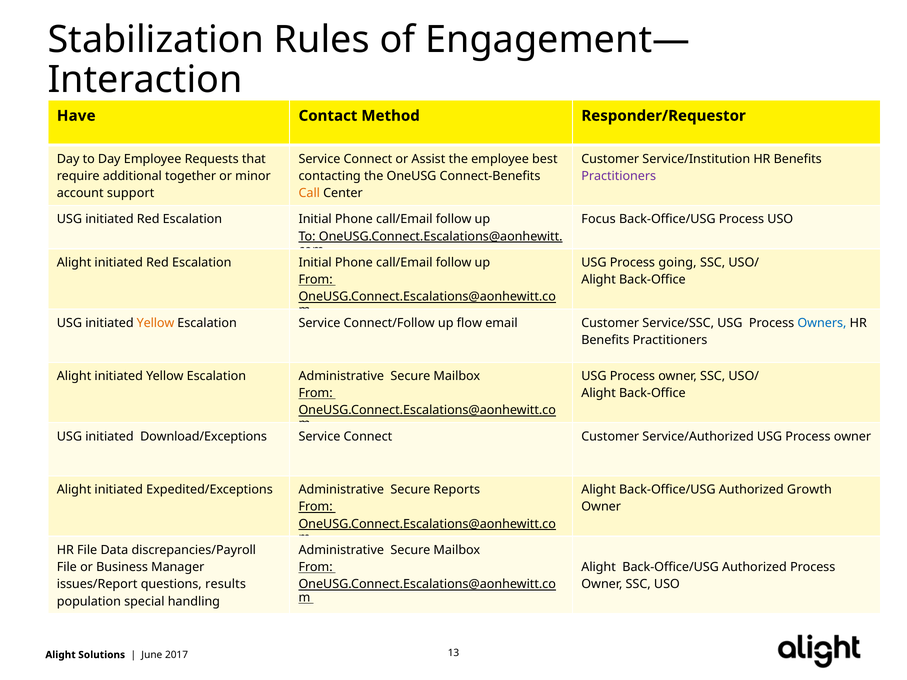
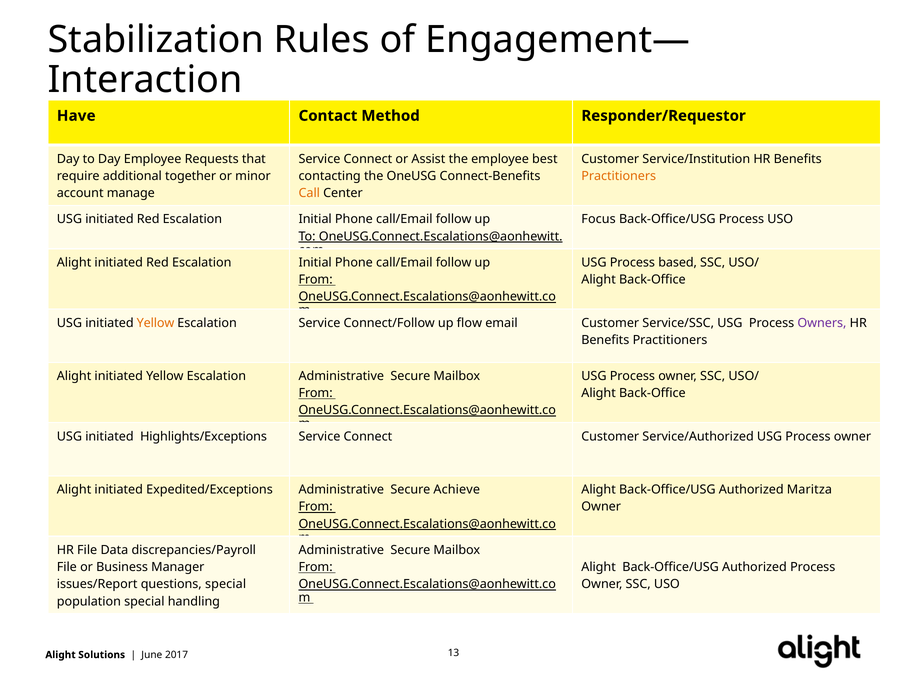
Practitioners colour: purple -> orange (619, 176)
support: support -> manage (131, 193)
going: going -> based (678, 263)
Owners colour: blue -> purple (822, 323)
Download/Exceptions: Download/Exceptions -> Highlights/Exceptions (204, 437)
Reports: Reports -> Achieve (457, 490)
Growth: Growth -> Maritza (809, 490)
questions results: results -> special (226, 584)
